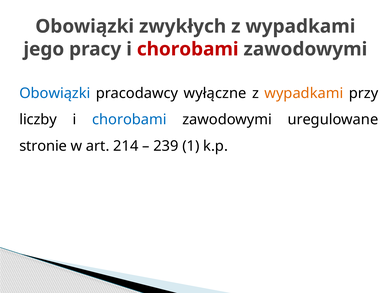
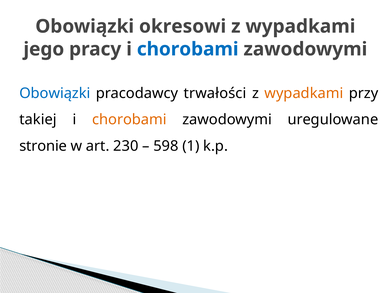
zwykłych: zwykłych -> okresowi (183, 26)
chorobami colour: red -> blue (188, 49)
wyłączne: wyłączne -> trwałości (215, 93)
liczby: liczby -> takiej (38, 120)
chorobami colour: blue -> orange (129, 120)
214: 214 -> 230 (126, 146)
239: 239 -> 598 (166, 146)
